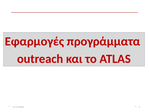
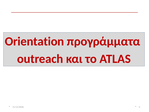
Εφαρμογές: Εφαρμογές -> Orientation (34, 41)
